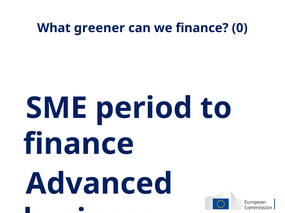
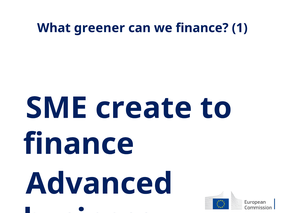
0: 0 -> 1 (240, 28)
period: period -> create (144, 108)
